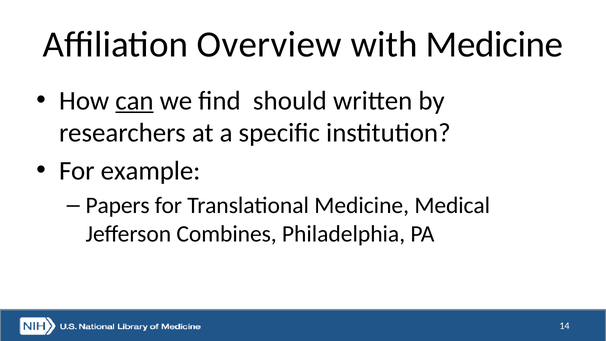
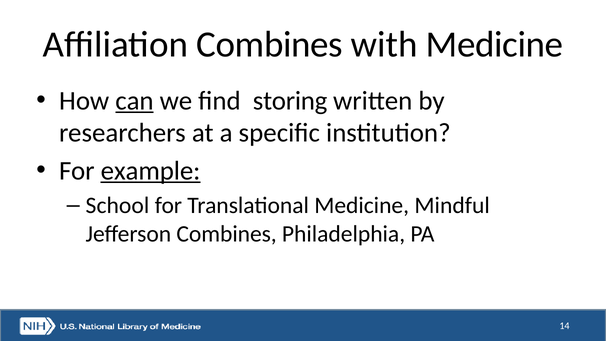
Affiliation Overview: Overview -> Combines (270, 45)
should: should -> storing (290, 101)
example underline: none -> present (151, 171)
Papers: Papers -> School (117, 205)
Medical: Medical -> Mindful (452, 205)
